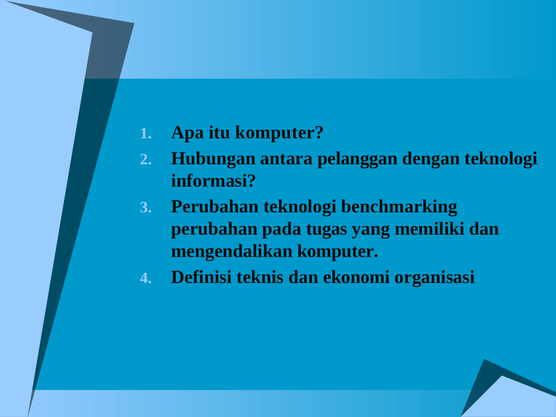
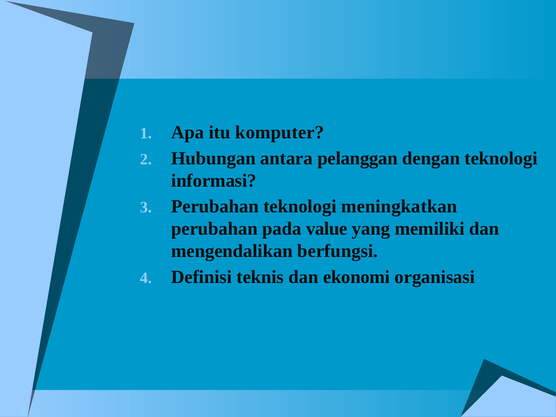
benchmarking: benchmarking -> meningkatkan (399, 207)
tugas: tugas -> value (327, 229)
mengendalikan komputer: komputer -> berfungsi (338, 251)
